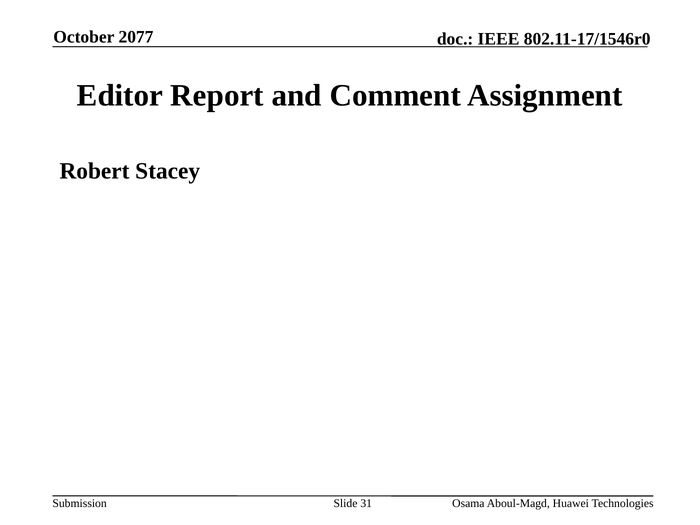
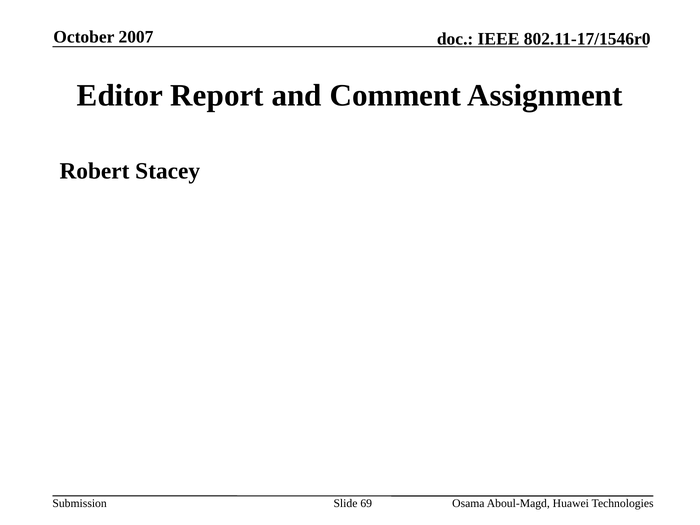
2077: 2077 -> 2007 (136, 37)
31: 31 -> 69 (366, 504)
